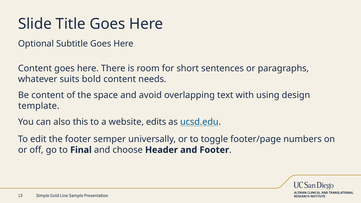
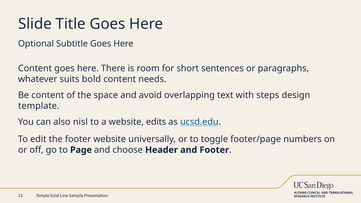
using: using -> steps (268, 95)
this: this -> nisl (80, 122)
footer semper: semper -> website (110, 139)
Final: Final -> Page (81, 150)
